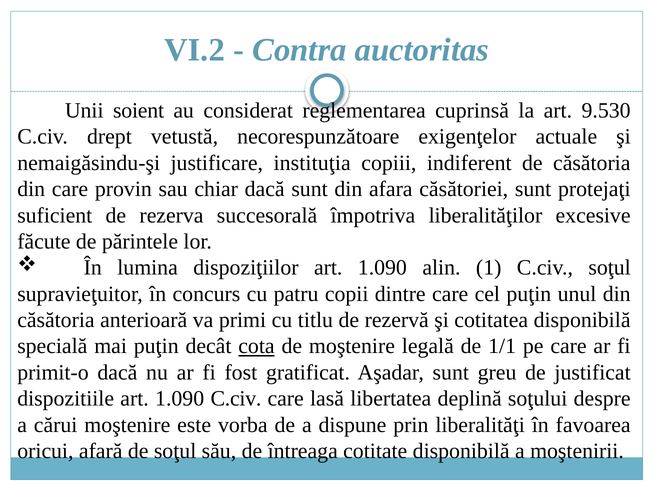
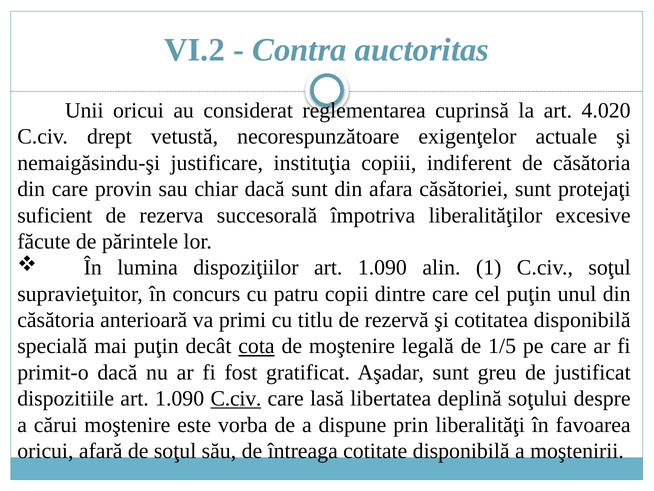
Unii soient: soient -> oricui (138, 110)
9.530: 9.530 -> 4.020 (606, 110)
1/1: 1/1 -> 1/5 (502, 346)
C.civ underline: none -> present (236, 398)
